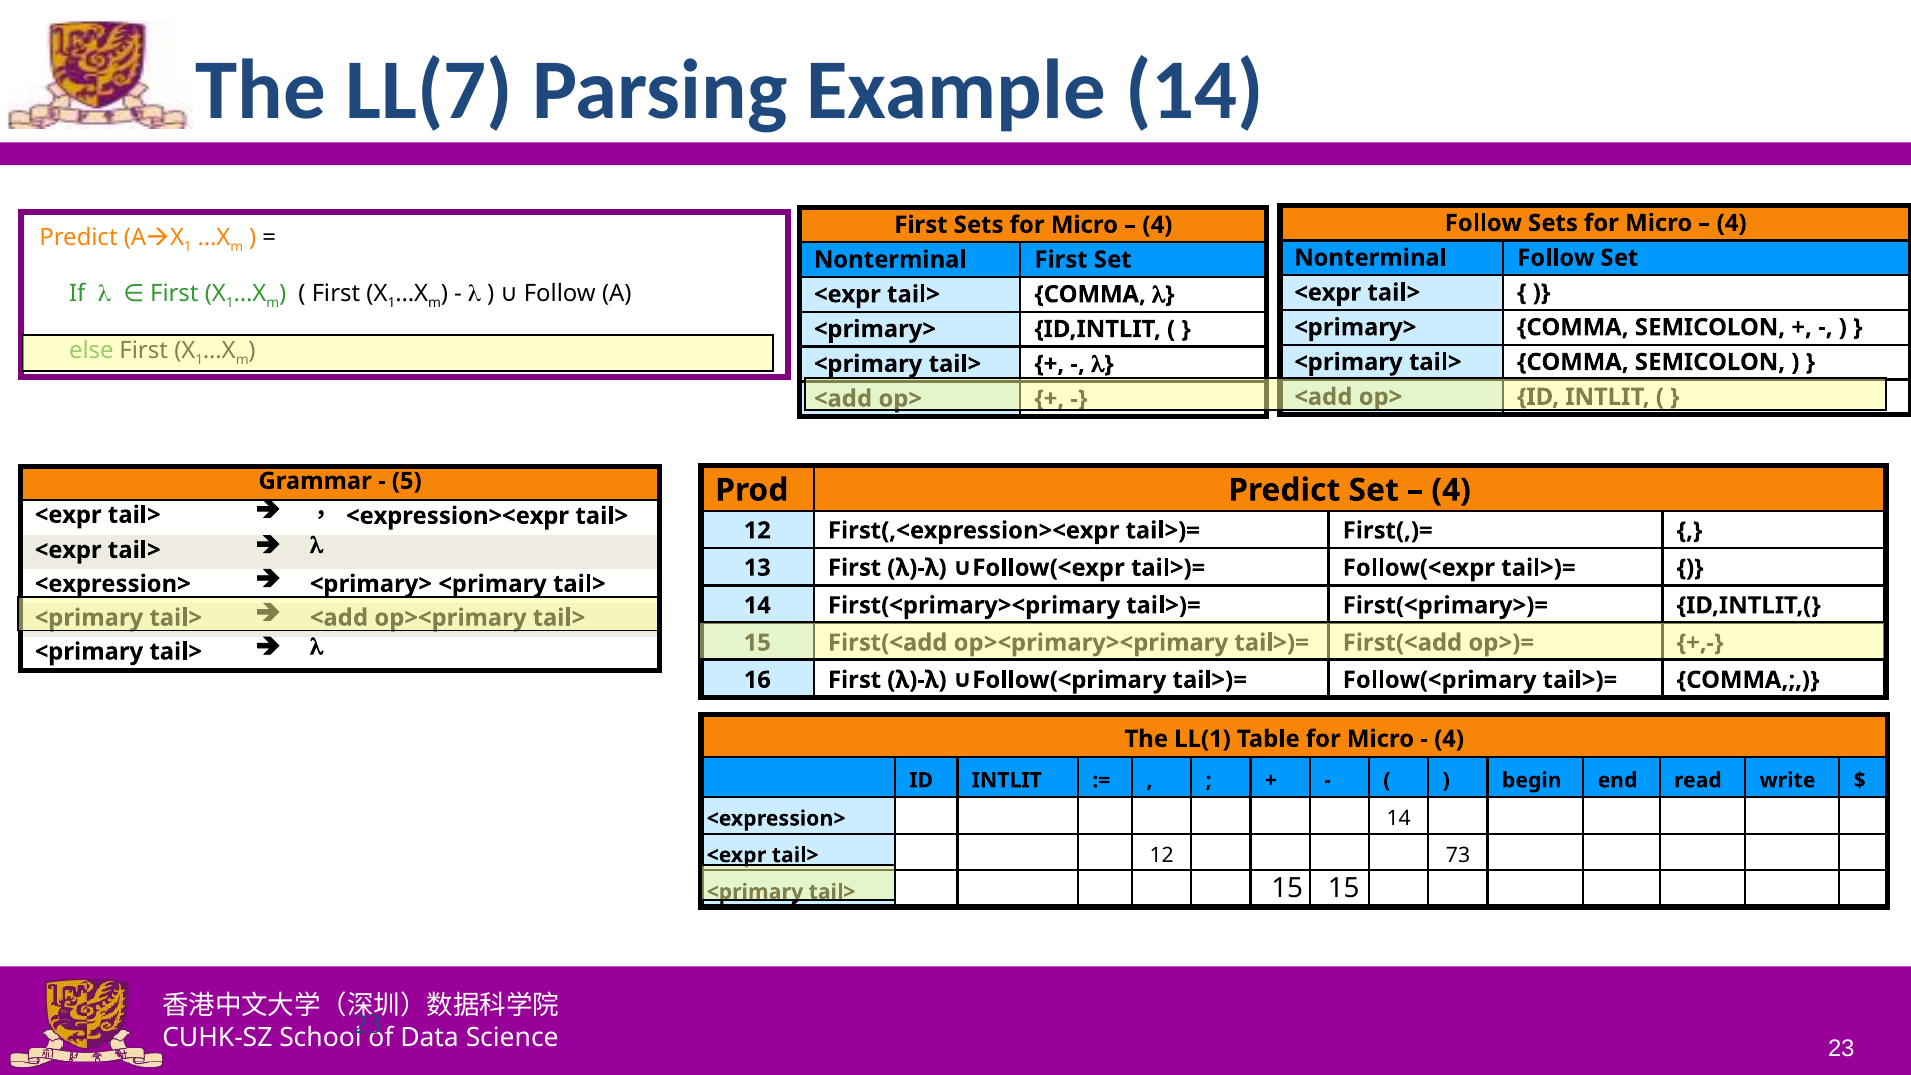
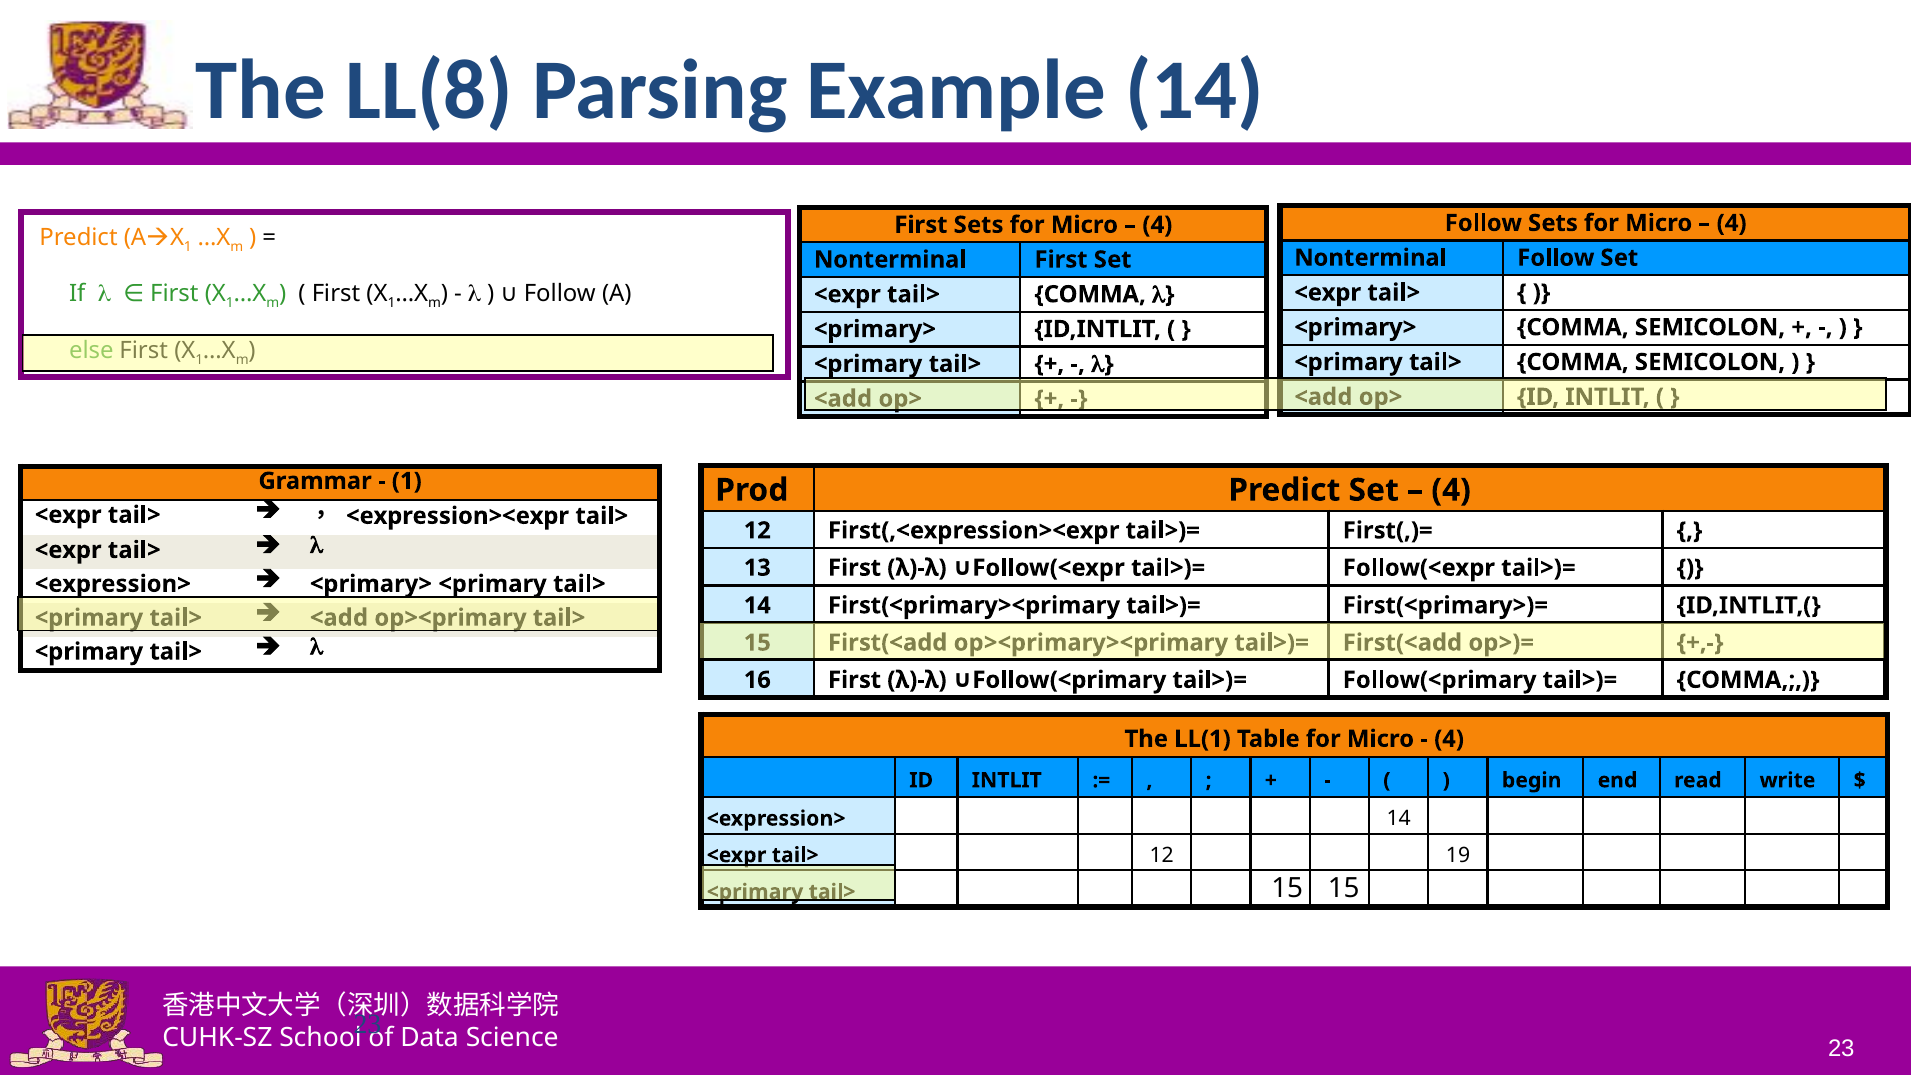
LL(7: LL(7 -> LL(8 (429, 90)
5: 5 -> 1 (407, 481)
73: 73 -> 19 (1458, 855)
